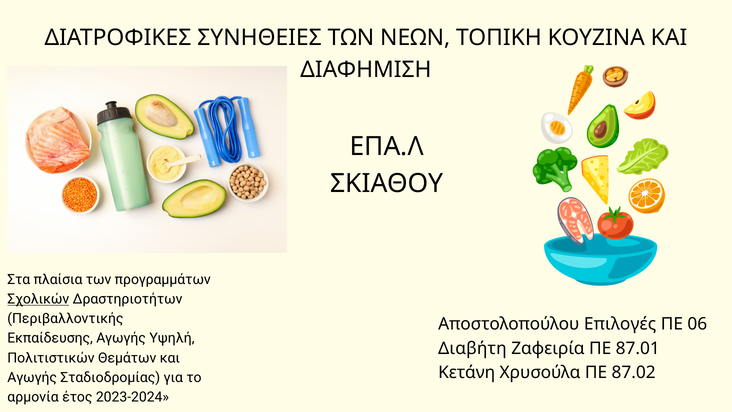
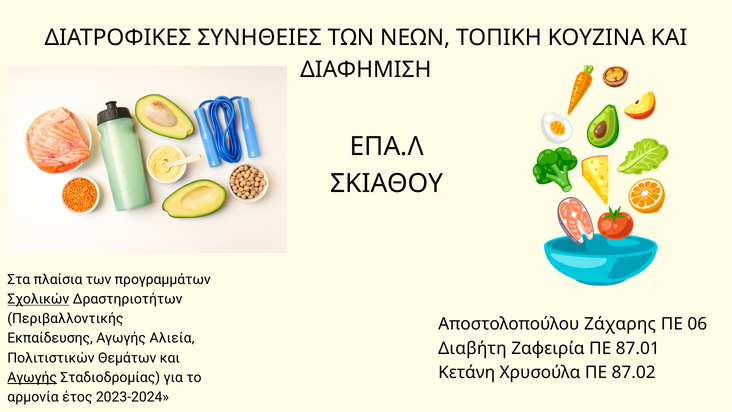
Επιλογές: Επιλογές -> Ζάχαρης (620, 324)
Υψηλή: Υψηλή -> Αλιεία (172, 338)
Αγωγής underline: none -> present (32, 377)
